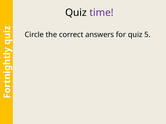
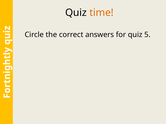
time colour: purple -> orange (101, 13)
